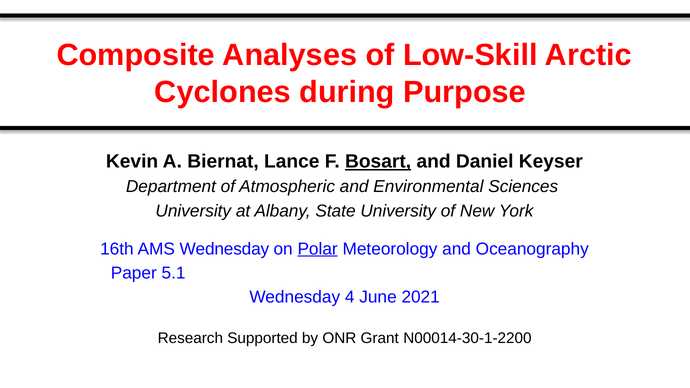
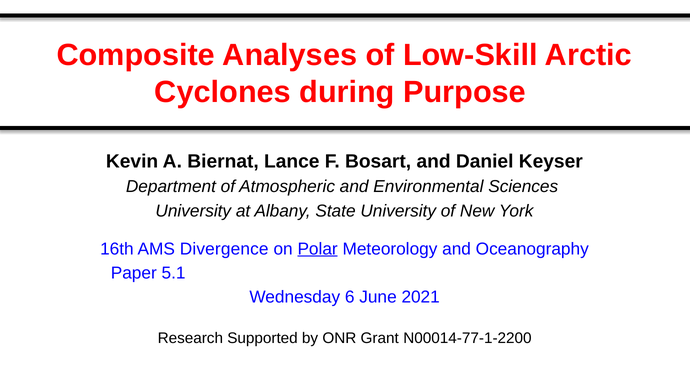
Bosart underline: present -> none (378, 162)
AMS Wednesday: Wednesday -> Divergence (224, 249)
4: 4 -> 6 (350, 297)
N00014-30-1-2200: N00014-30-1-2200 -> N00014-77-1-2200 (467, 338)
